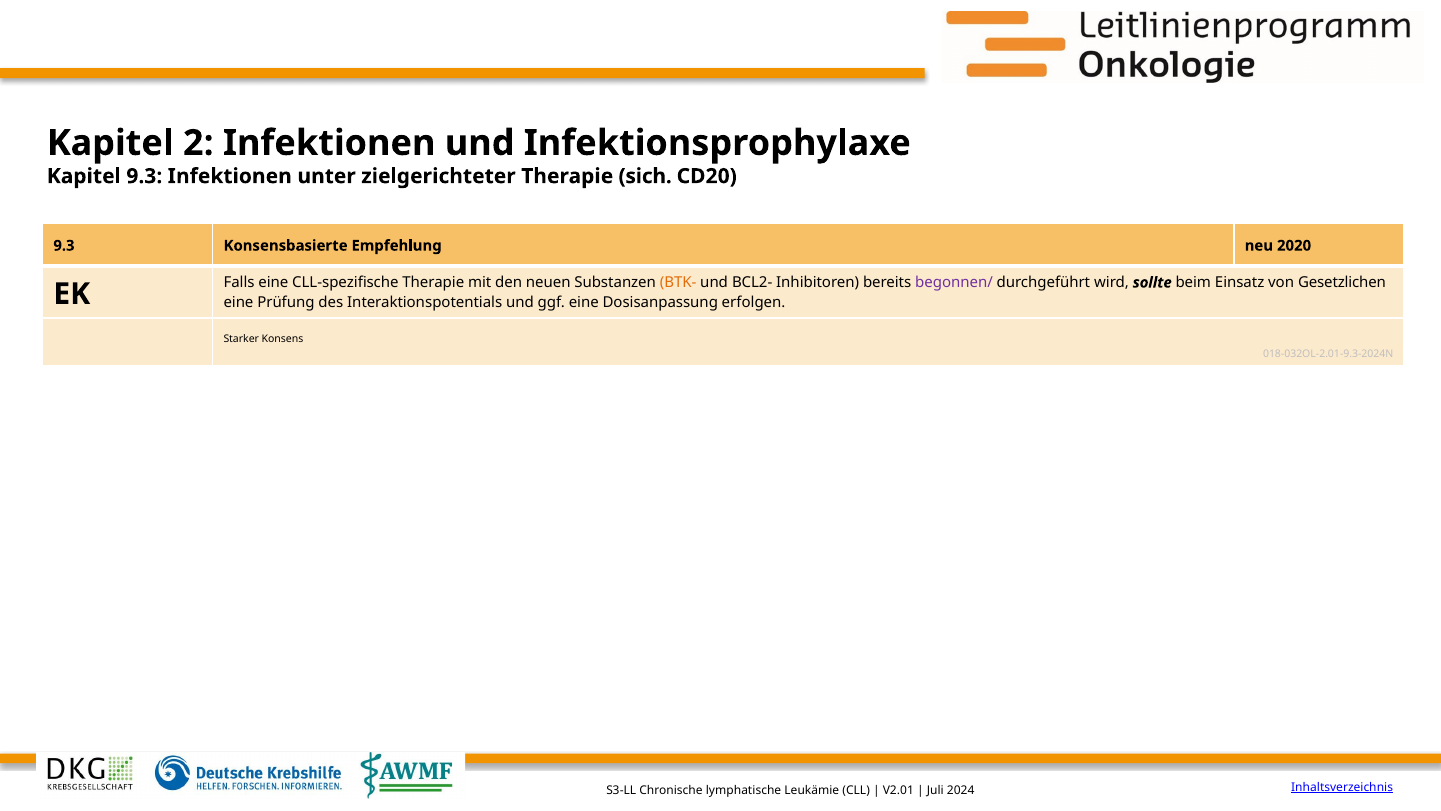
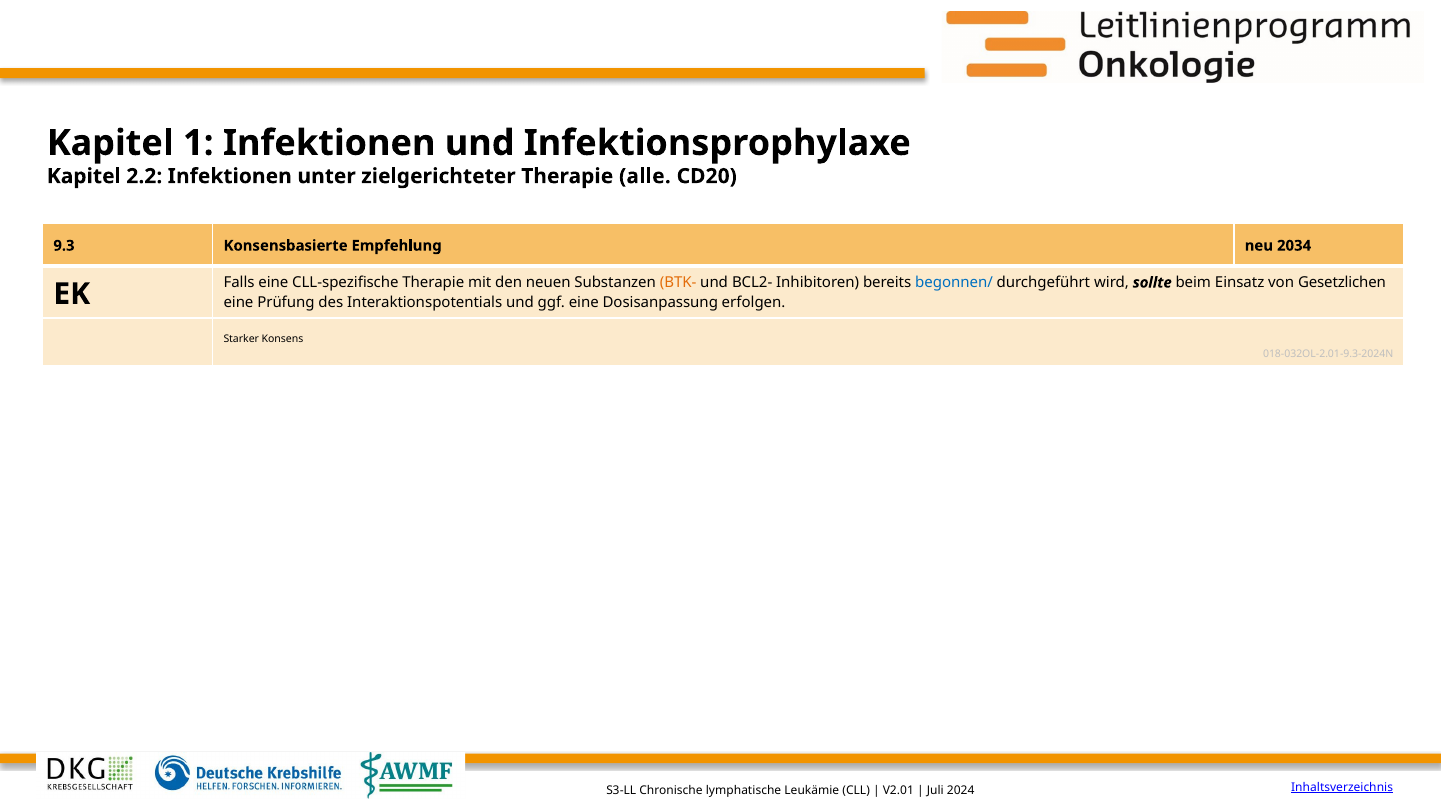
2: 2 -> 1 (198, 143)
Kapitel 9.3: 9.3 -> 2.2 (144, 176)
sich: sich -> alle (645, 176)
2020: 2020 -> 2034 (1294, 246)
begonnen/ colour: purple -> blue (954, 282)
